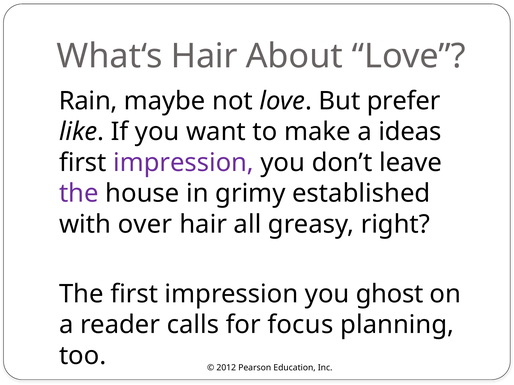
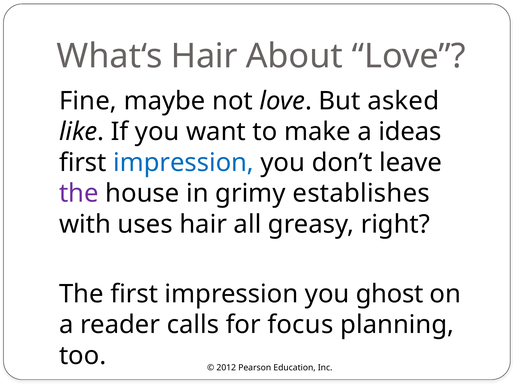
Rain: Rain -> Fine (88, 101)
prefer: prefer -> asked (403, 101)
impression colour: purple -> blue (184, 163)
established: established -> establishes (361, 194)
over: over -> uses (145, 225)
